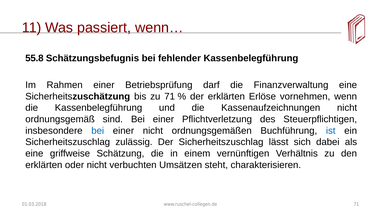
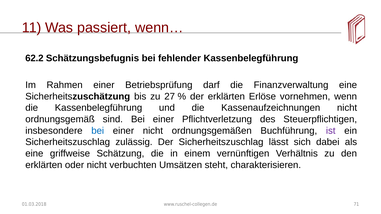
55.8: 55.8 -> 62.2 (34, 58)
zu 71: 71 -> 27 (170, 97)
ist colour: blue -> purple (331, 131)
